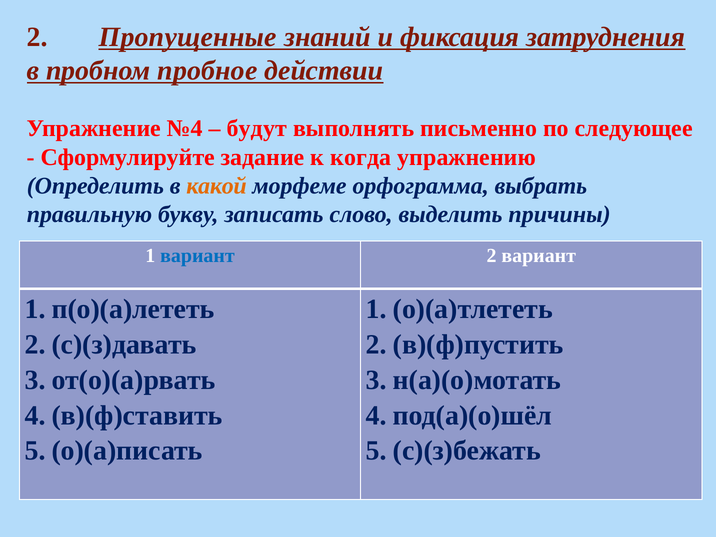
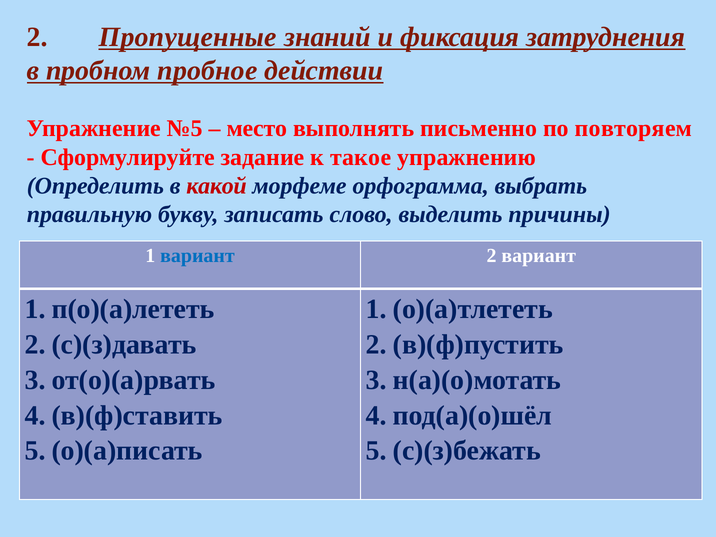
№4: №4 -> №5 (185, 129)
будут: будут -> место (257, 129)
следующее: следующее -> повторяем (634, 129)
когда: когда -> такое (361, 157)
какой colour: orange -> red (217, 186)
